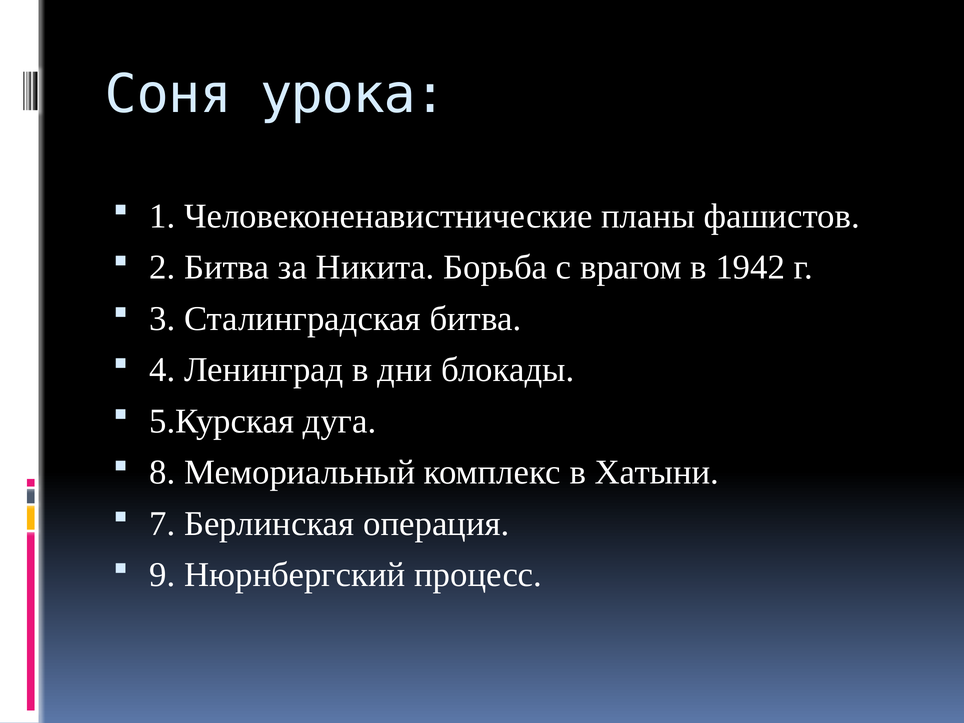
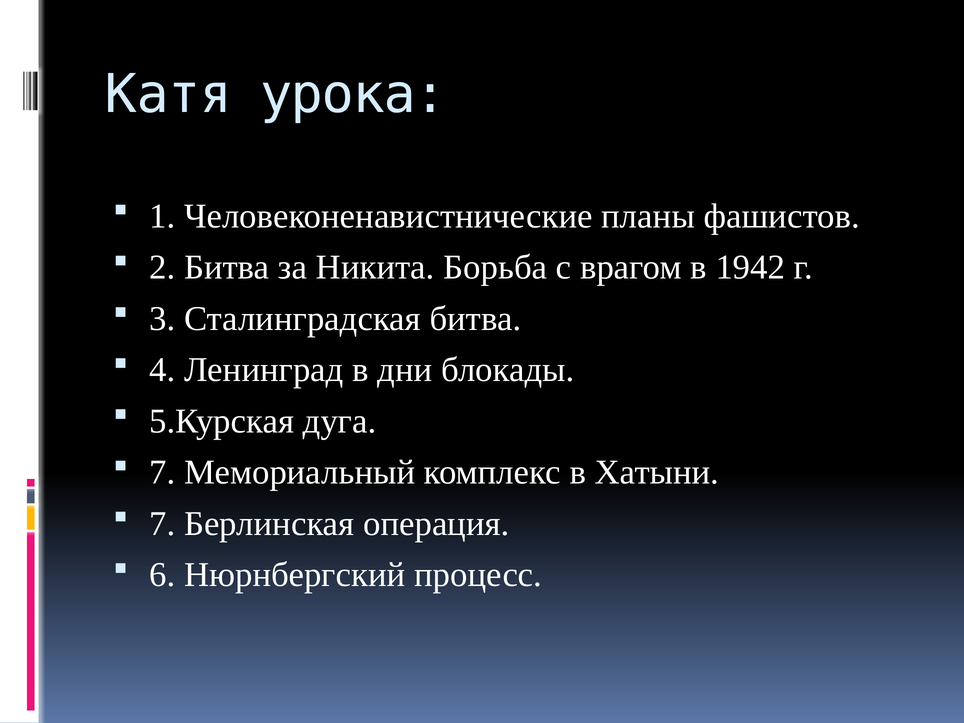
Соня: Соня -> Катя (169, 95)
8: 8 -> 7 (162, 472)
9: 9 -> 6 (162, 575)
